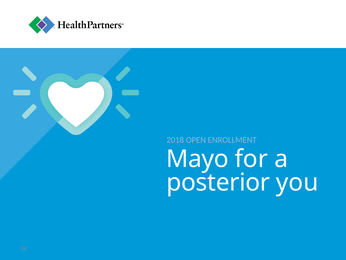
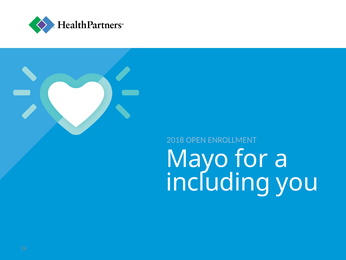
posterior: posterior -> including (218, 182)
